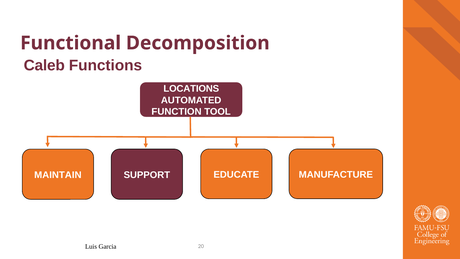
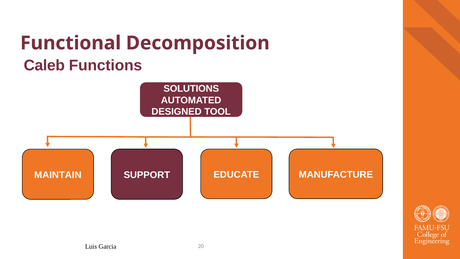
LOCATIONS: LOCATIONS -> SOLUTIONS (191, 89)
FUNCTION: FUNCTION -> DESIGNED (177, 112)
